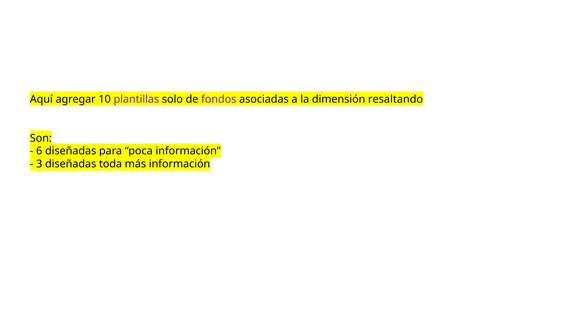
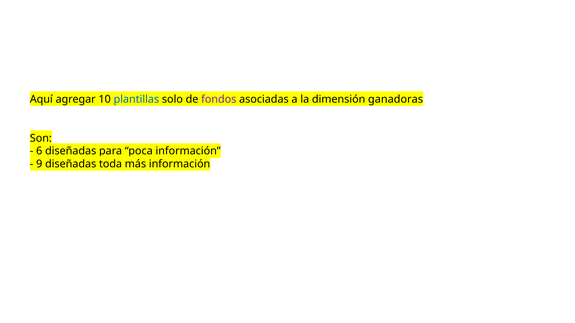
plantillas colour: purple -> blue (136, 100)
resaltando: resaltando -> ganadoras (396, 100)
3: 3 -> 9 (39, 164)
